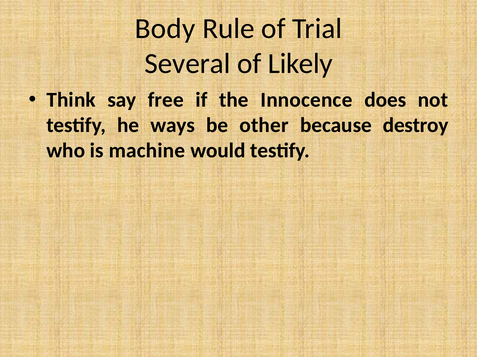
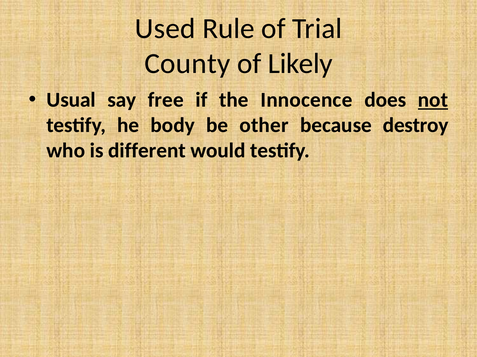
Body: Body -> Used (165, 29)
Several: Several -> County (187, 64)
Think: Think -> Usual (71, 100)
not underline: none -> present (433, 100)
ways: ways -> body (173, 126)
machine: machine -> different (147, 151)
